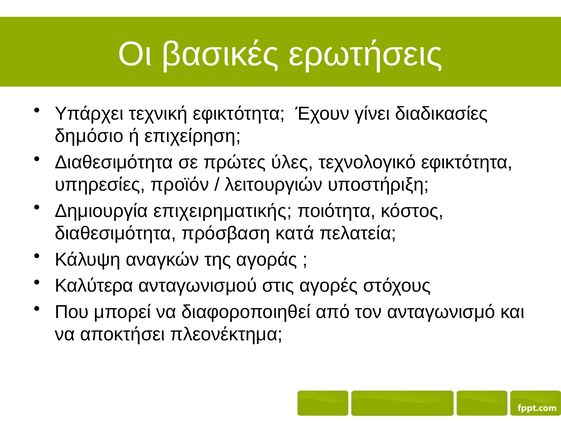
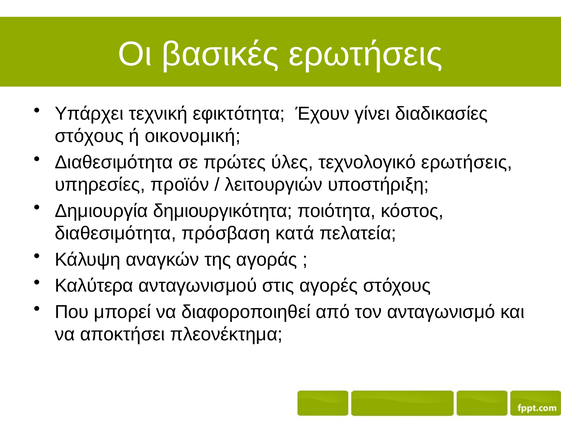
δημόσιο: δημόσιο -> στόχους (89, 136)
επιχείρηση: επιχείρηση -> οικονομική (193, 136)
τεχνολογικό εφικτότητα: εφικτότητα -> ερωτήσεις (467, 162)
επιχειρηματικής: επιχειρηματικής -> δημιουργικότητα (223, 211)
